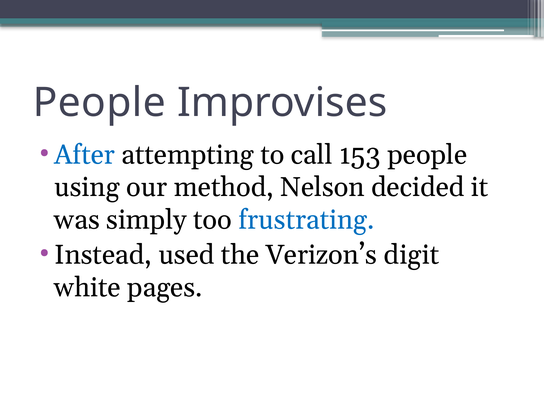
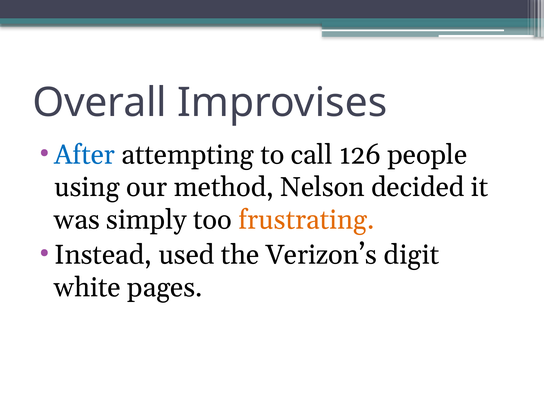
People: People -> Overall (100, 103)
153: 153 -> 126 (360, 155)
frustrating colour: blue -> orange (306, 220)
